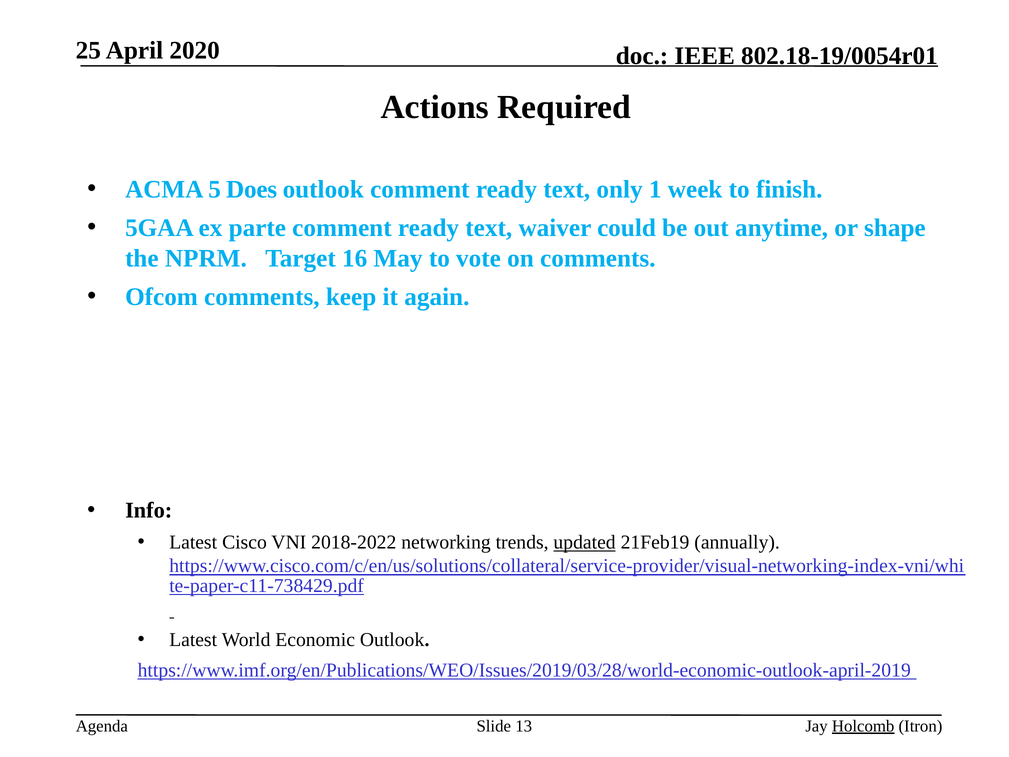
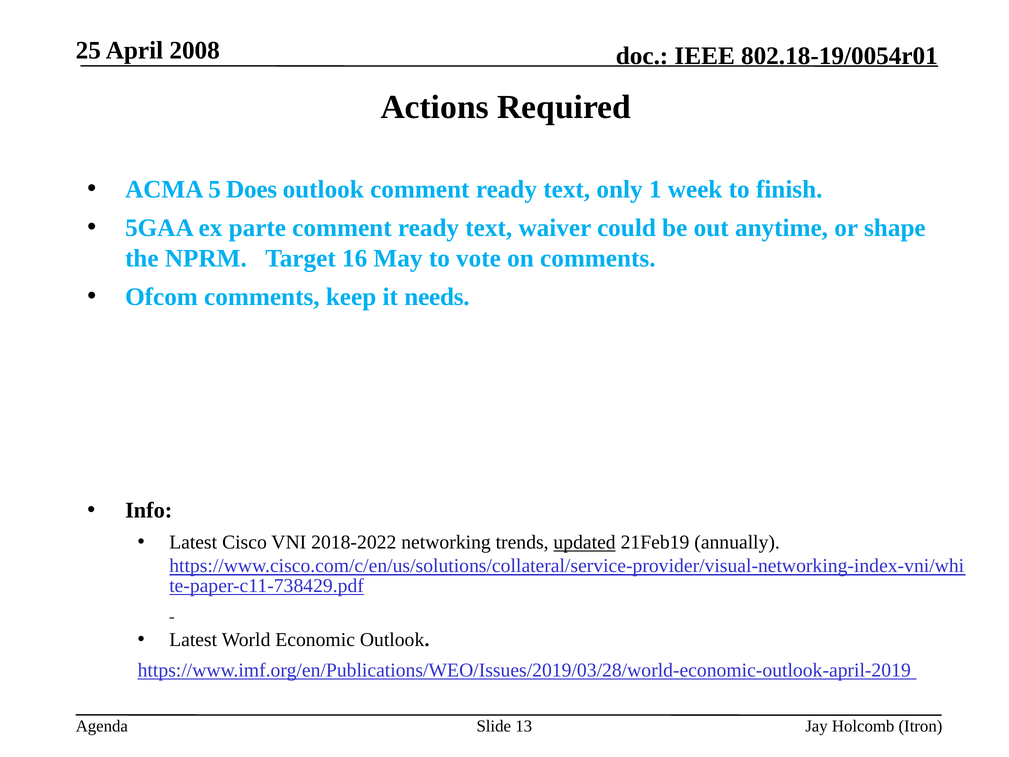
2020: 2020 -> 2008 (195, 50)
again: again -> needs (437, 297)
Holcomb underline: present -> none (863, 726)
